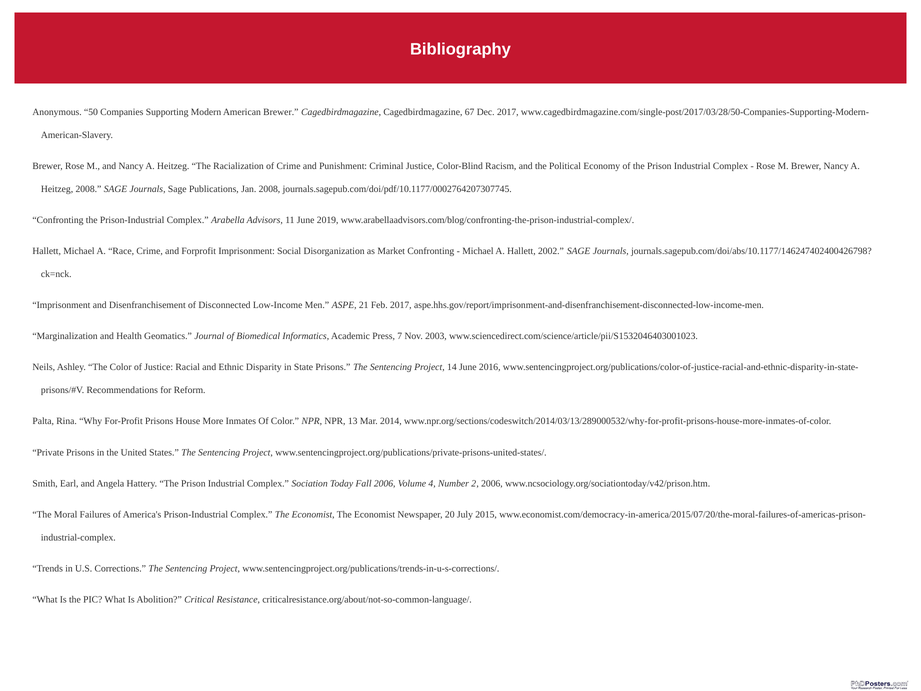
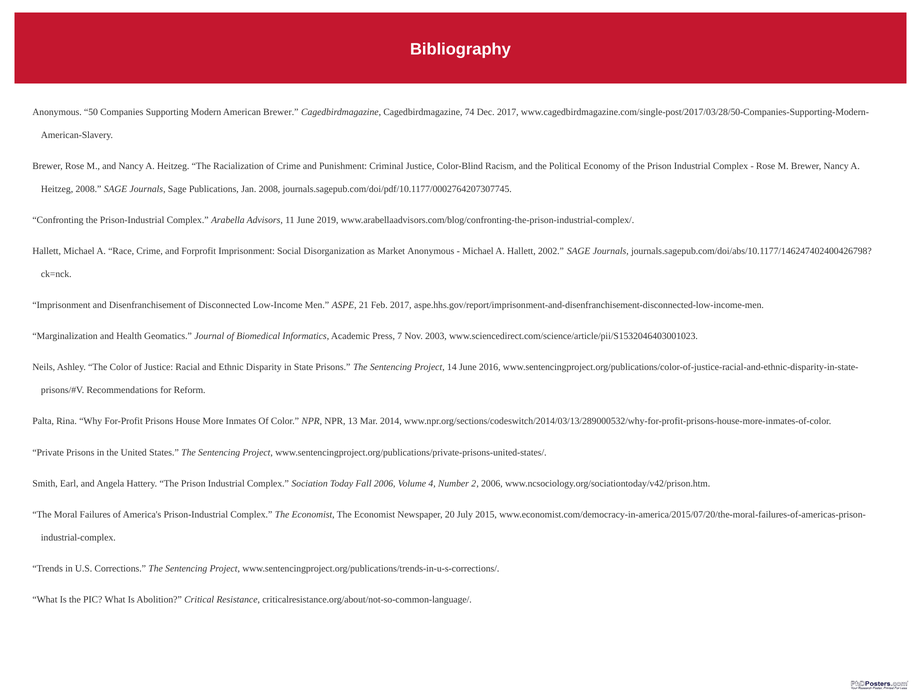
67: 67 -> 74 (470, 112)
Market Confronting: Confronting -> Anonymous (431, 251)
